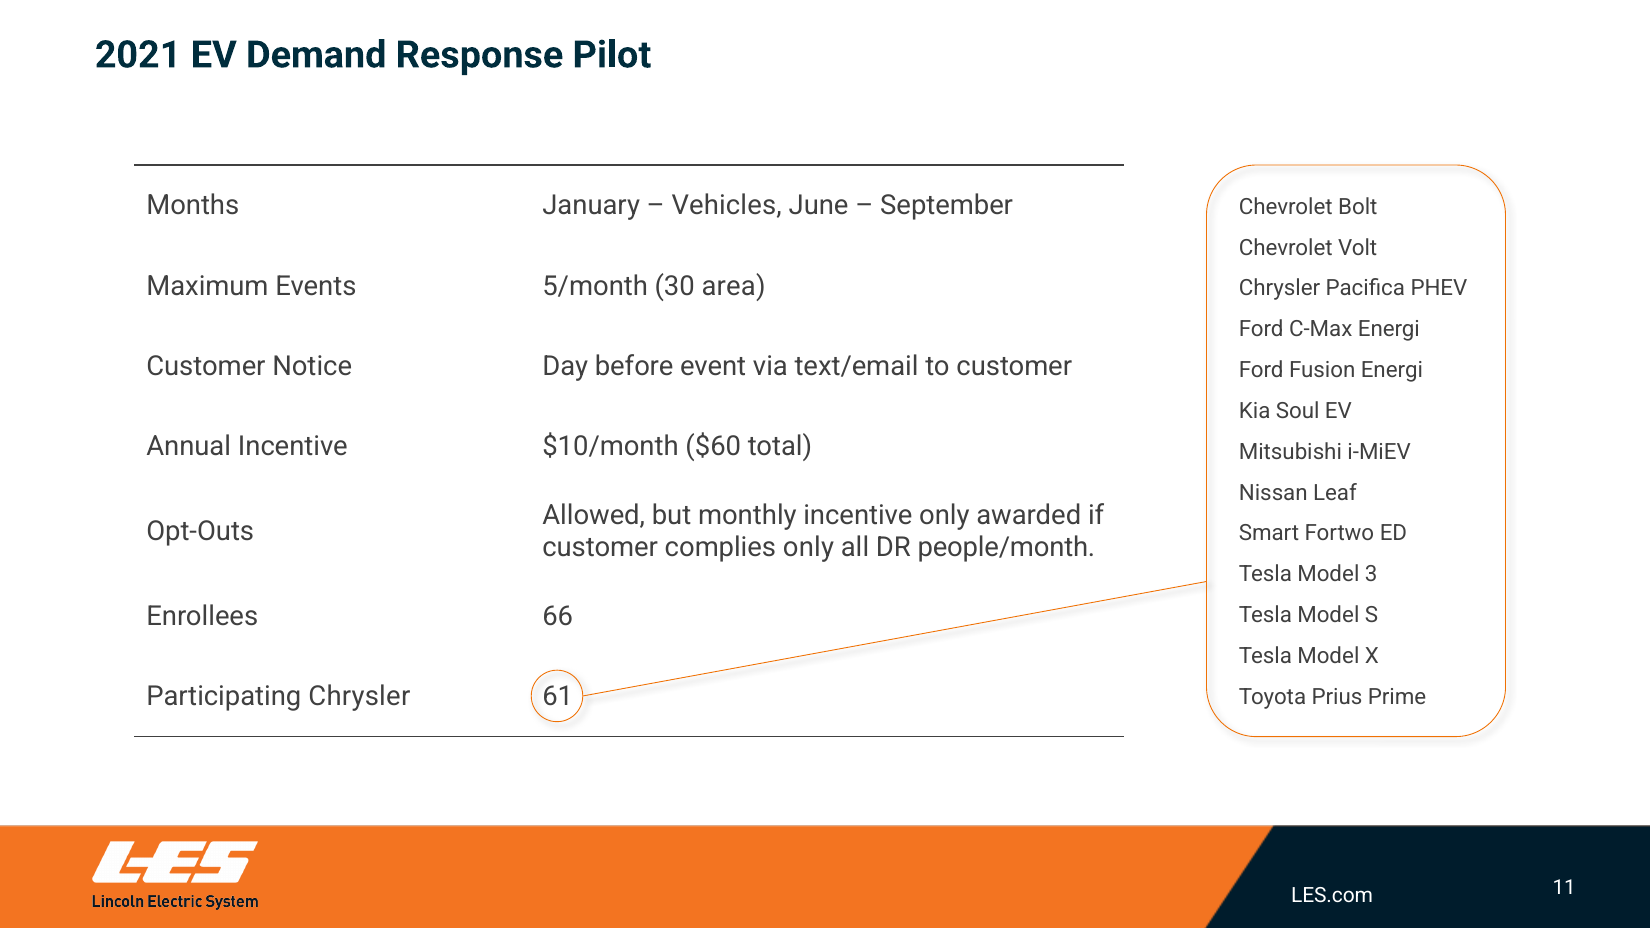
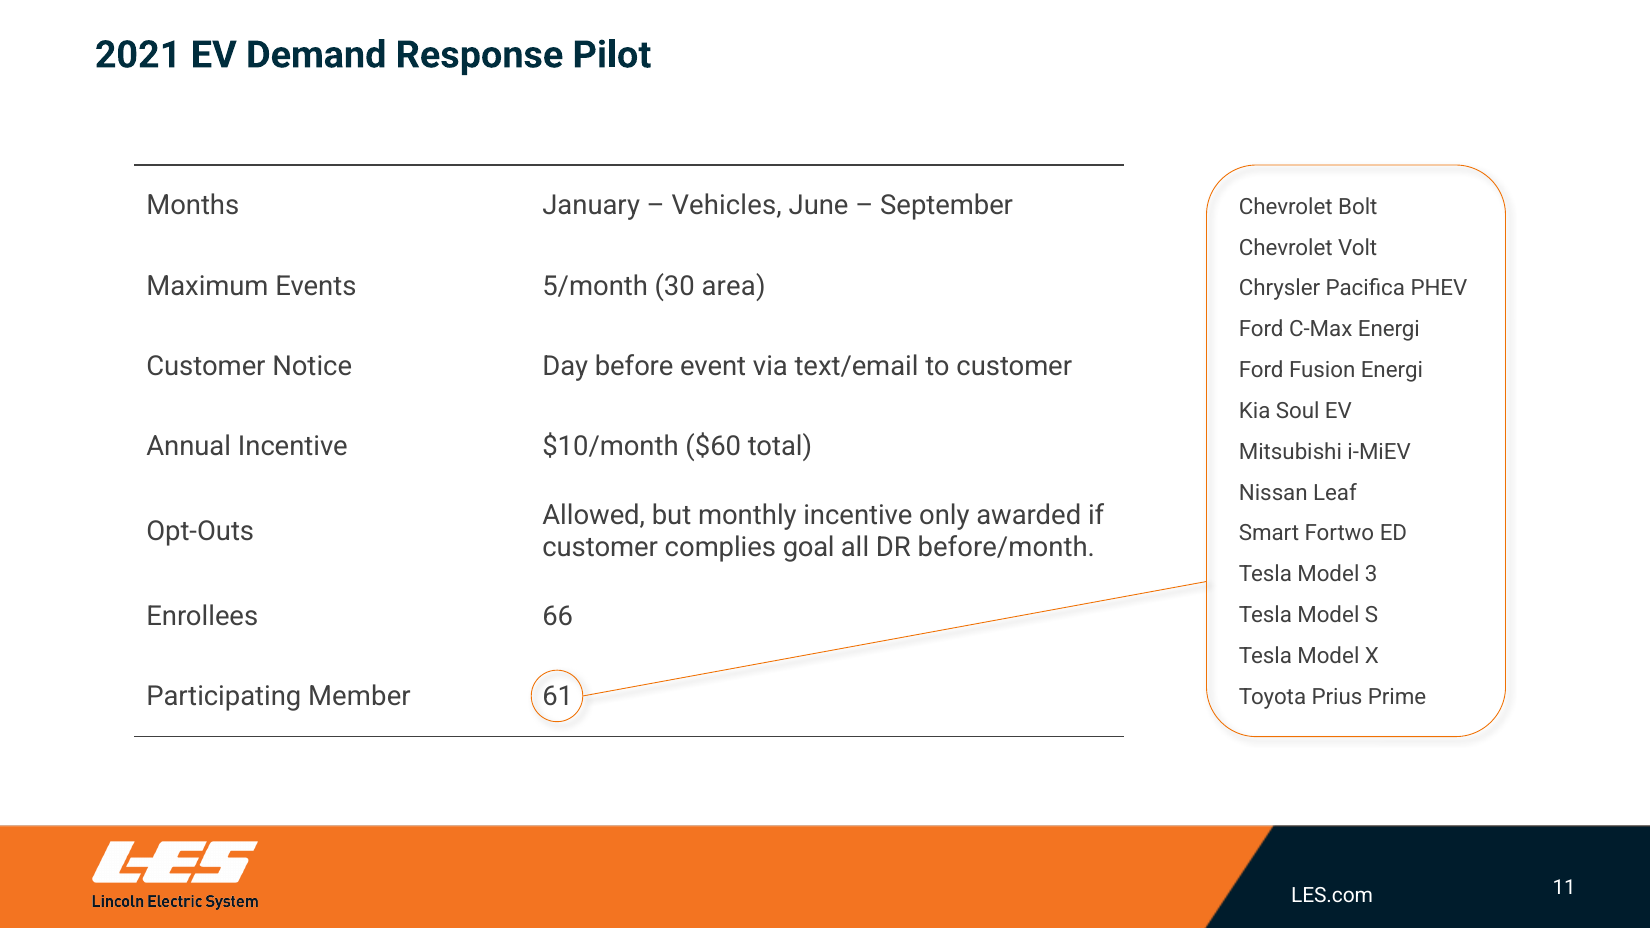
complies only: only -> goal (809, 548)
people/month: people/month -> before/month (1006, 548)
Participating Chrysler: Chrysler -> Member (359, 697)
